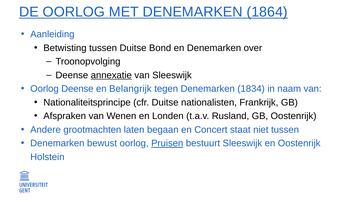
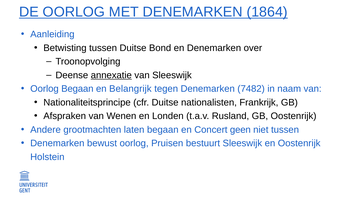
Oorlog Deense: Deense -> Begaan (77, 89)
1834: 1834 -> 7482 (251, 89)
staat: staat -> geen (240, 130)
Pruisen underline: present -> none (167, 143)
